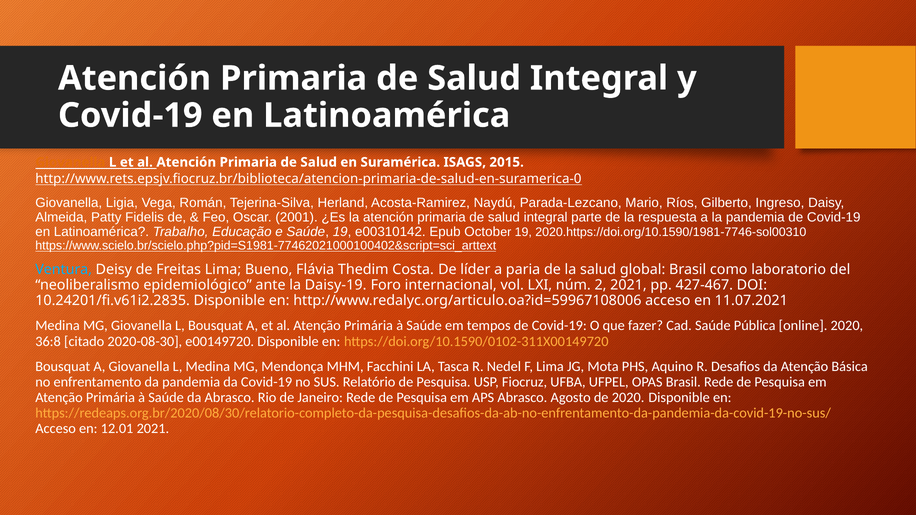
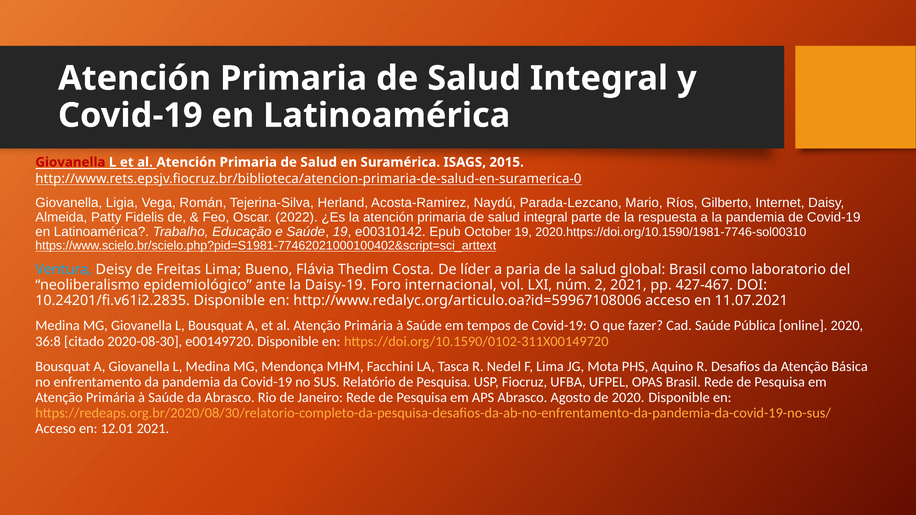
Giovanella colour: orange -> red (70, 162)
Ingreso: Ingreso -> Internet (780, 203)
2001: 2001 -> 2022 (297, 218)
